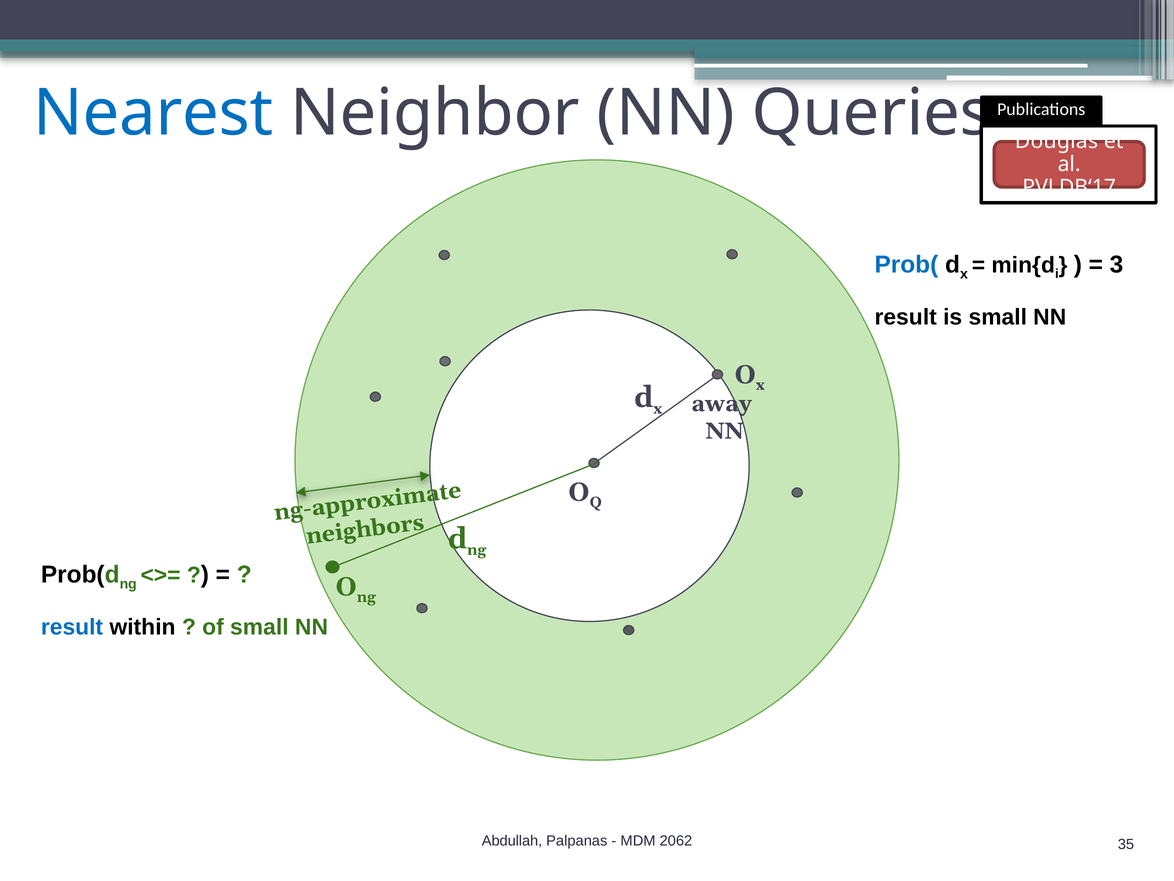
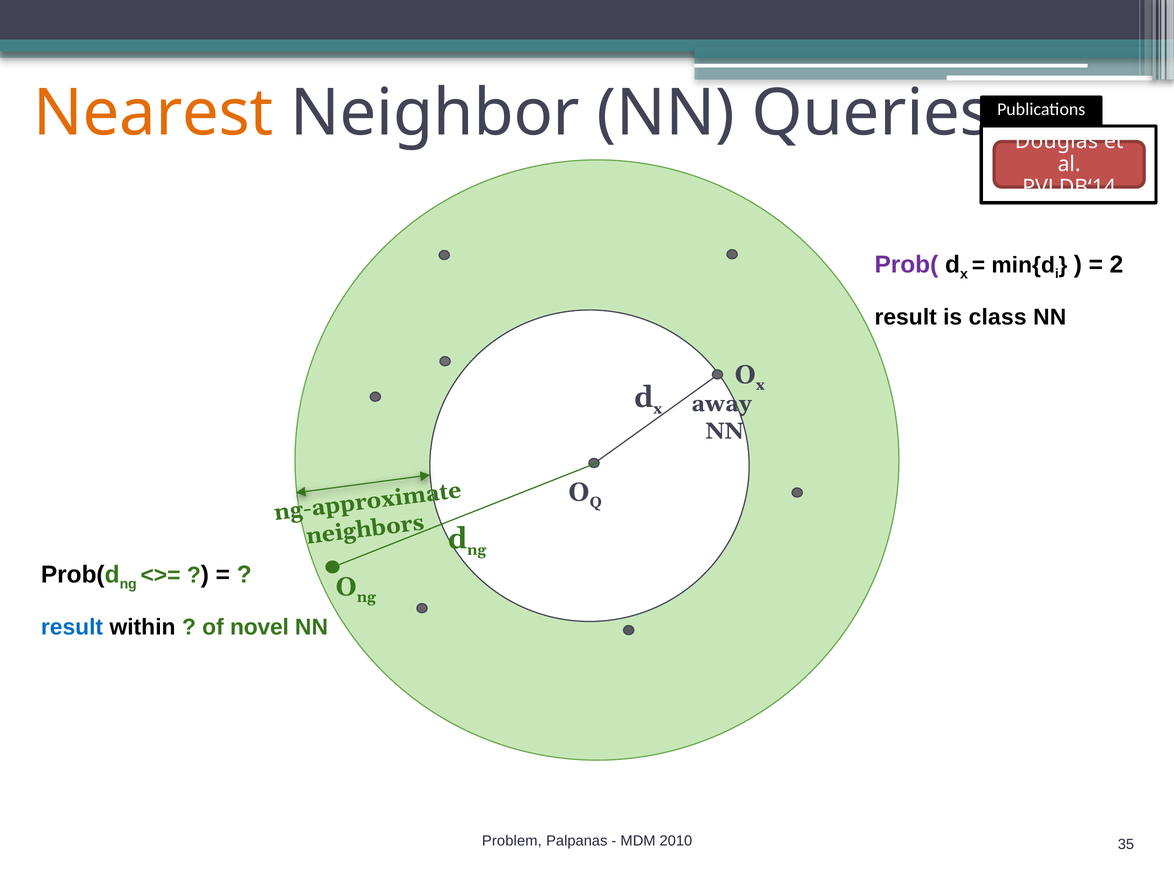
Nearest colour: blue -> orange (153, 113)
PVLDB‘17: PVLDB‘17 -> PVLDB‘14 (1069, 187)
Prob( colour: blue -> purple (906, 264)
3: 3 -> 2 (1117, 264)
is small: small -> class (998, 317)
of small: small -> novel (259, 627)
Abdullah: Abdullah -> Problem (512, 841)
2062: 2062 -> 2010 (676, 841)
